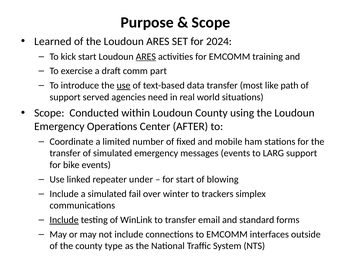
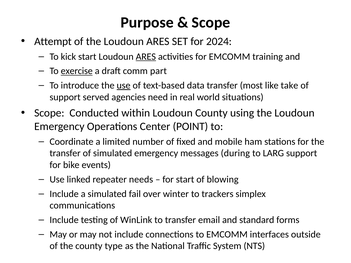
Learned: Learned -> Attempt (53, 41)
exercise underline: none -> present (77, 71)
path: path -> take (289, 86)
AFTER: AFTER -> POINT (190, 126)
messages events: events -> during (235, 153)
under: under -> needs (141, 180)
Include underline: present -> none (64, 220)
